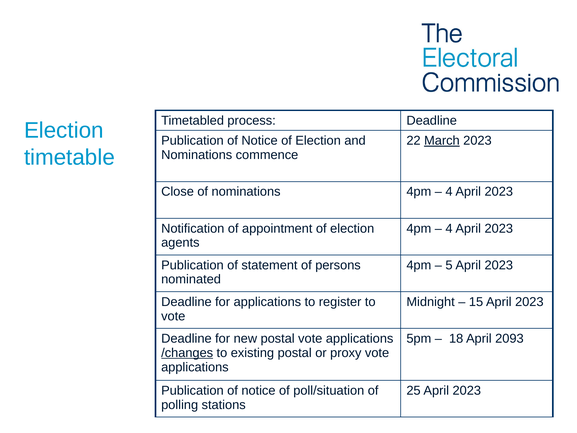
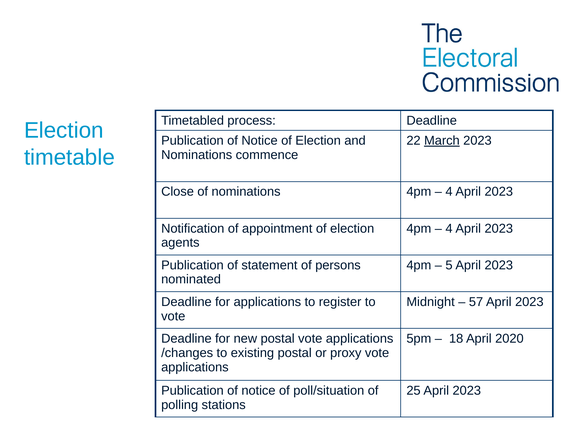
15: 15 -> 57 (476, 302)
2093: 2093 -> 2020 (509, 338)
/changes underline: present -> none (187, 353)
